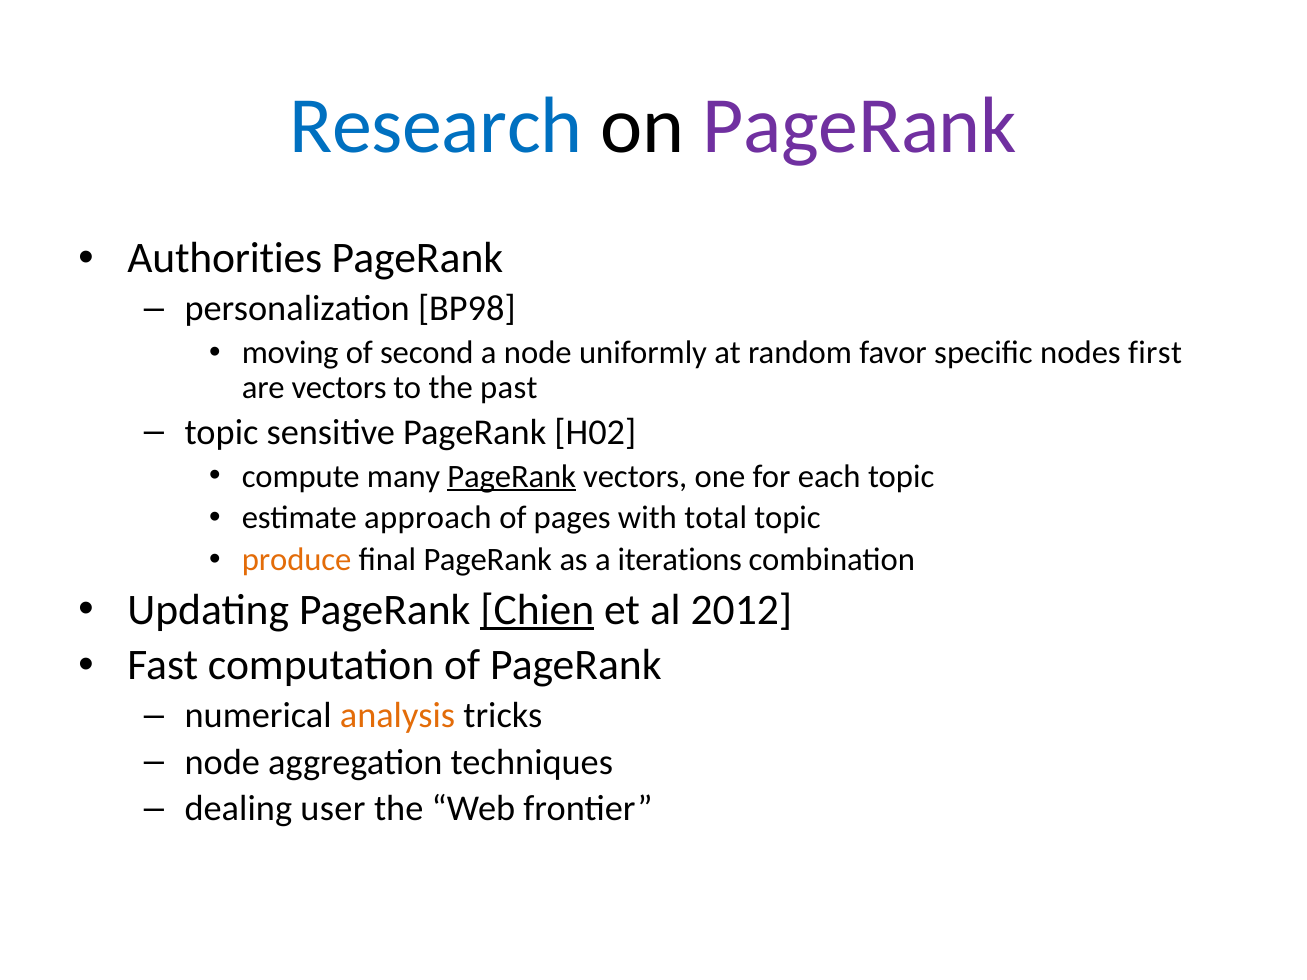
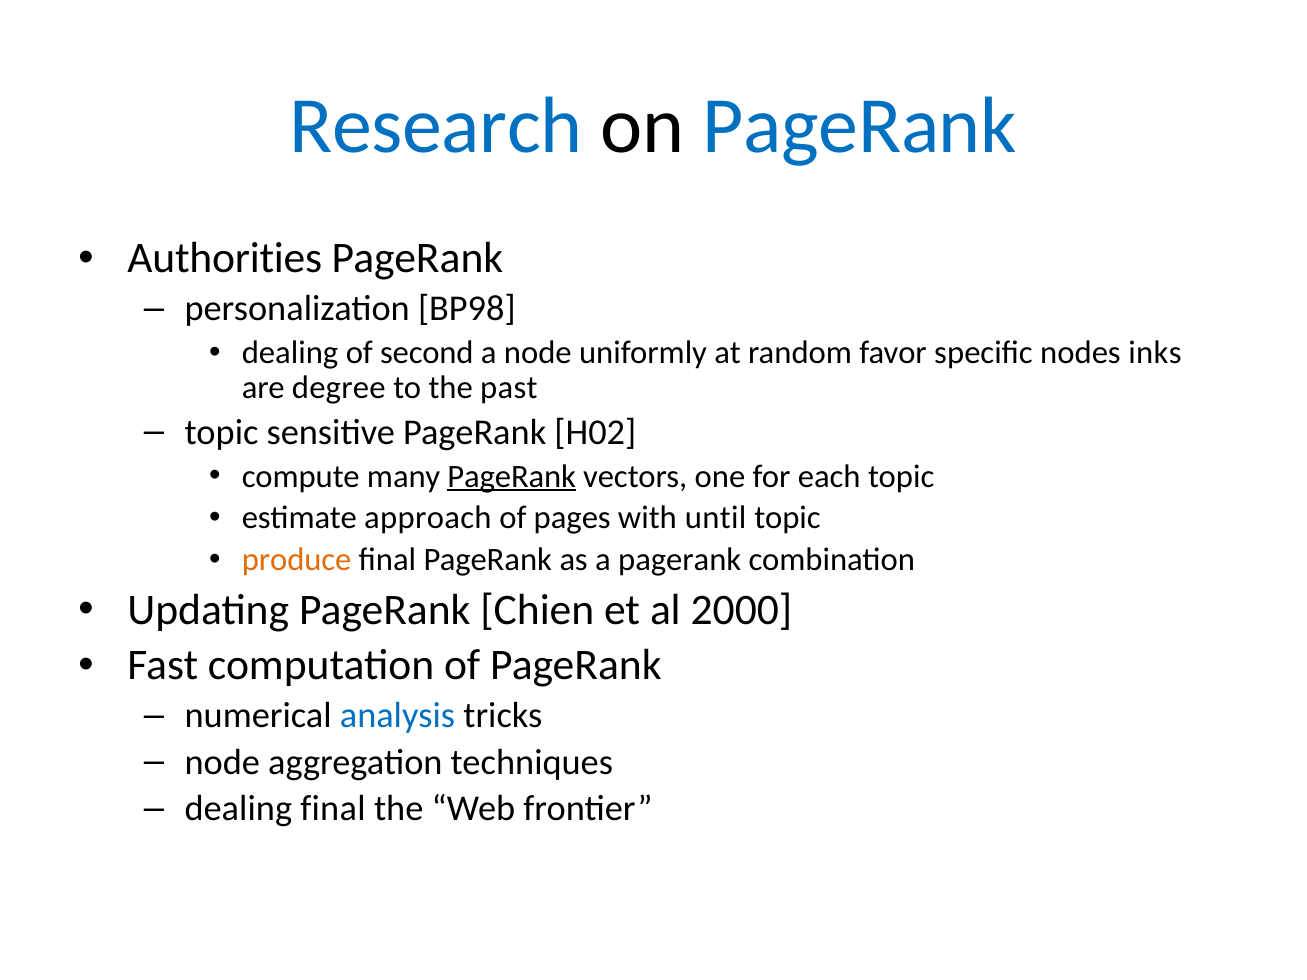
PageRank colour: purple -> blue (860, 127)
moving: moving -> dealing (290, 353)
first: first -> inks (1155, 353)
are vectors: vectors -> degree (339, 388)
total: total -> until (716, 518)
a iterations: iterations -> pagerank (680, 560)
Chien underline: present -> none (537, 610)
2012: 2012 -> 2000 (741, 610)
analysis colour: orange -> blue (398, 716)
dealing user: user -> final (333, 809)
